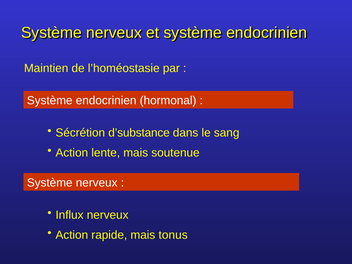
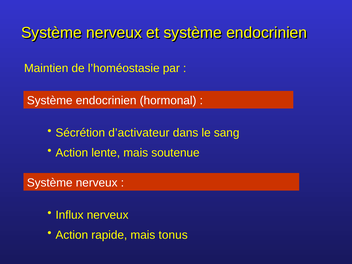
d’substance: d’substance -> d’activateur (139, 133)
